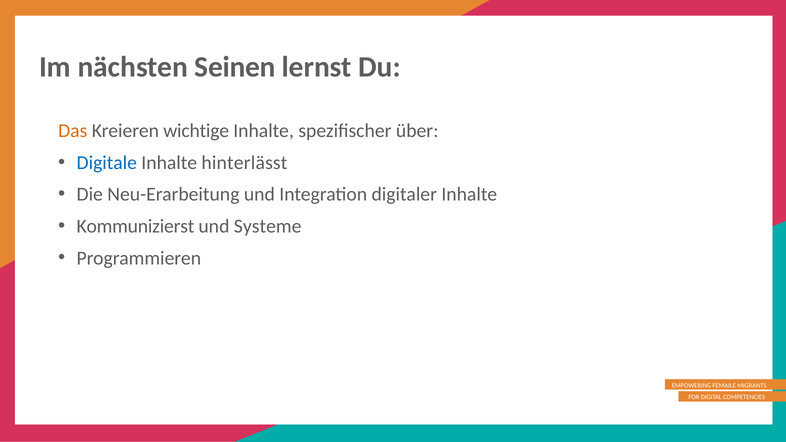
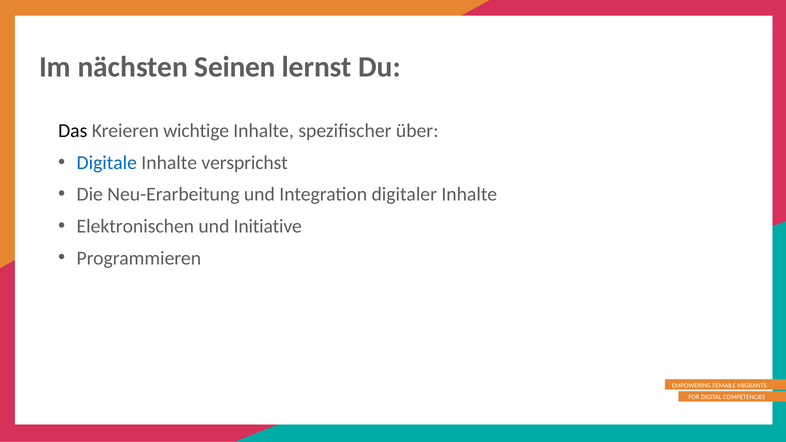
Das colour: orange -> black (73, 131)
hinterlässt: hinterlässt -> versprichst (245, 163)
Kommunizierst: Kommunizierst -> Elektronischen (135, 226)
Systeme: Systeme -> Initiative (268, 226)
